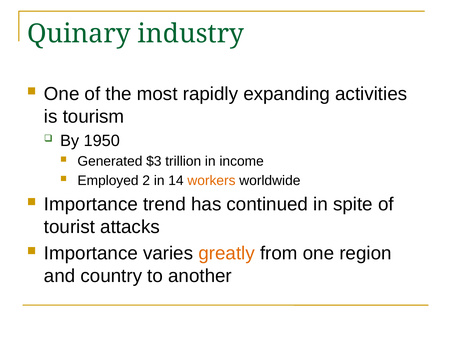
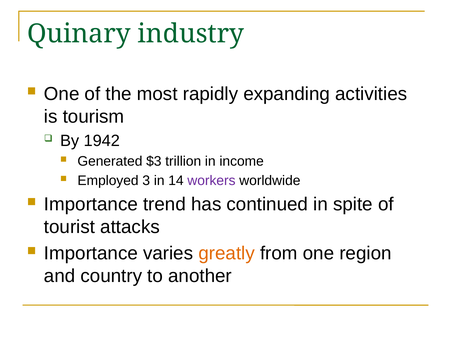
1950: 1950 -> 1942 (102, 140)
2: 2 -> 3 (146, 180)
workers colour: orange -> purple (211, 180)
